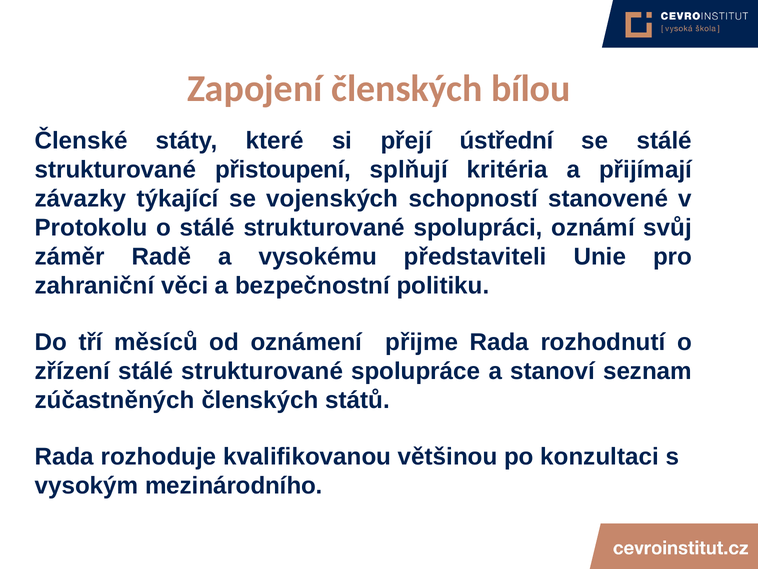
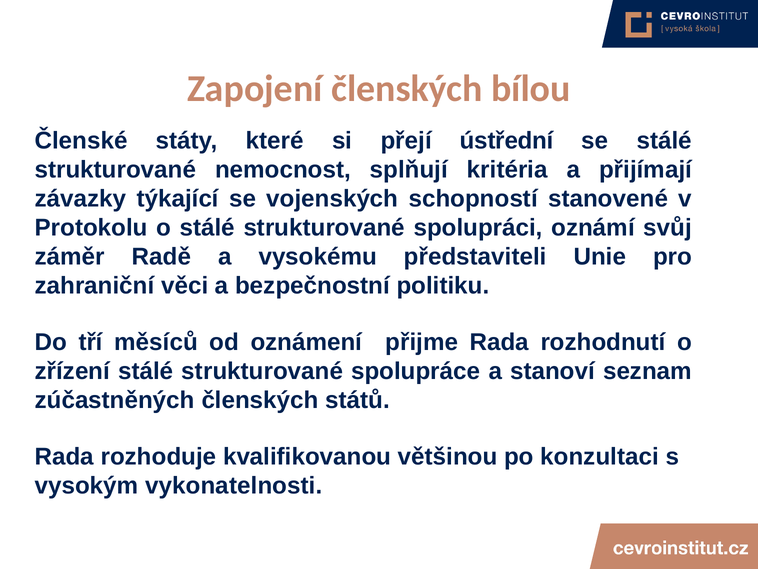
přistoupení: přistoupení -> nemocnost (283, 169)
mezinárodního: mezinárodního -> vykonatelnosti (234, 486)
